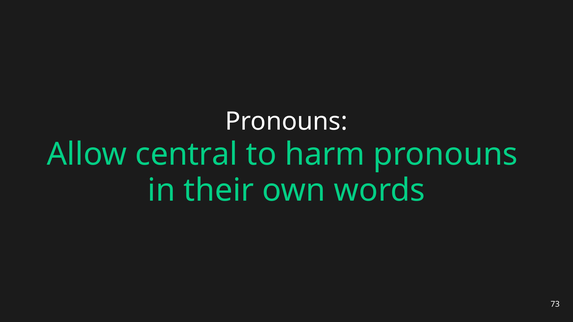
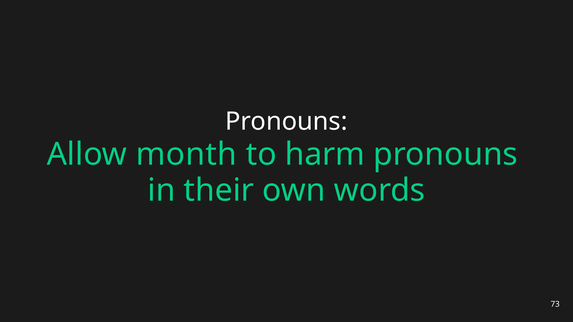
central: central -> month (186, 154)
